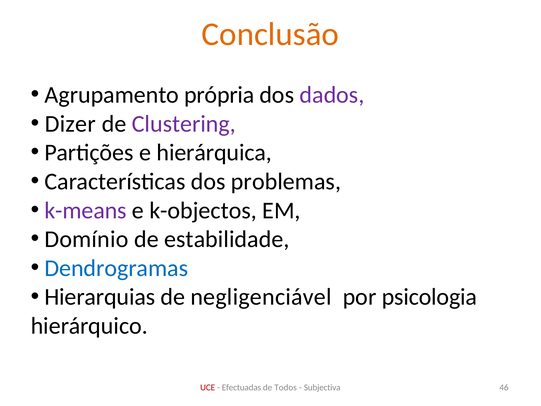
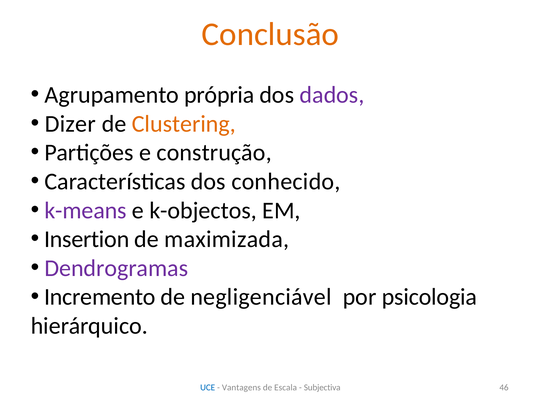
Clustering colour: purple -> orange (184, 124)
hierárquica: hierárquica -> construção (214, 153)
problemas: problemas -> conhecido (286, 181)
Domínio: Domínio -> Insertion (87, 239)
estabilidade: estabilidade -> maximizada (227, 239)
Dendrogramas colour: blue -> purple (116, 268)
Hierarquias: Hierarquias -> Incremento (100, 297)
UCE colour: red -> blue (208, 387)
Efectuadas: Efectuadas -> Vantagens (241, 387)
Todos: Todos -> Escala (286, 387)
